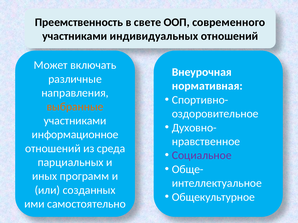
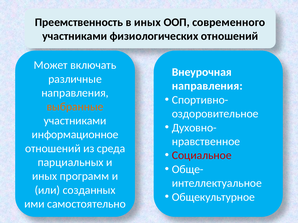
в свете: свете -> иных (147, 22)
индивидуальных: индивидуальных -> физиологических (154, 36)
нормативная: нормативная -> направления (207, 86)
Социальное colour: purple -> red (202, 156)
